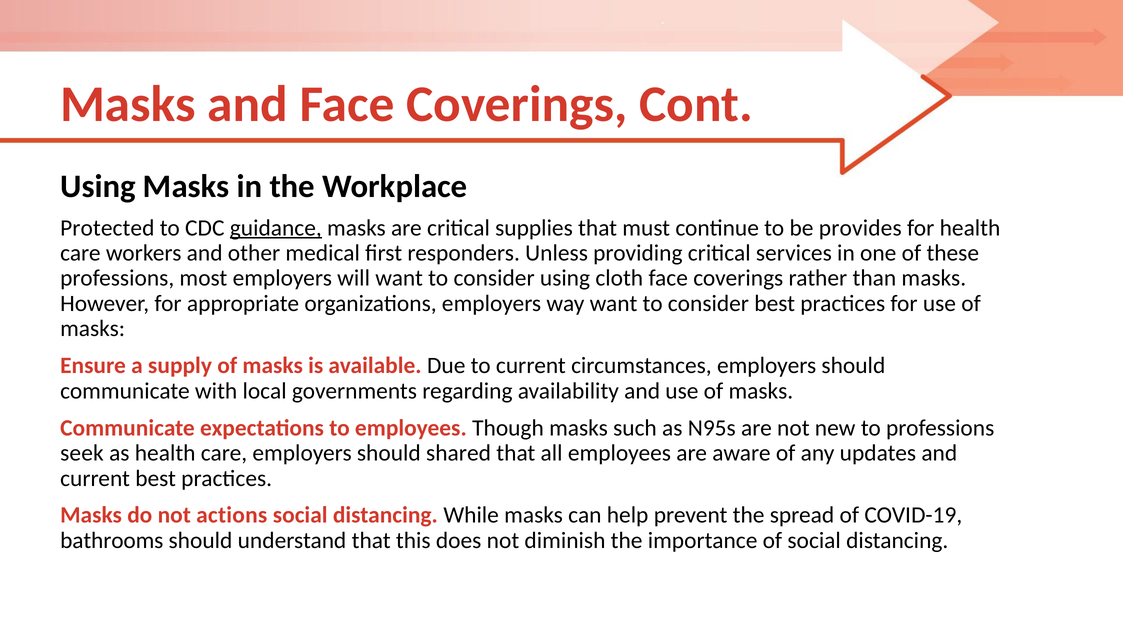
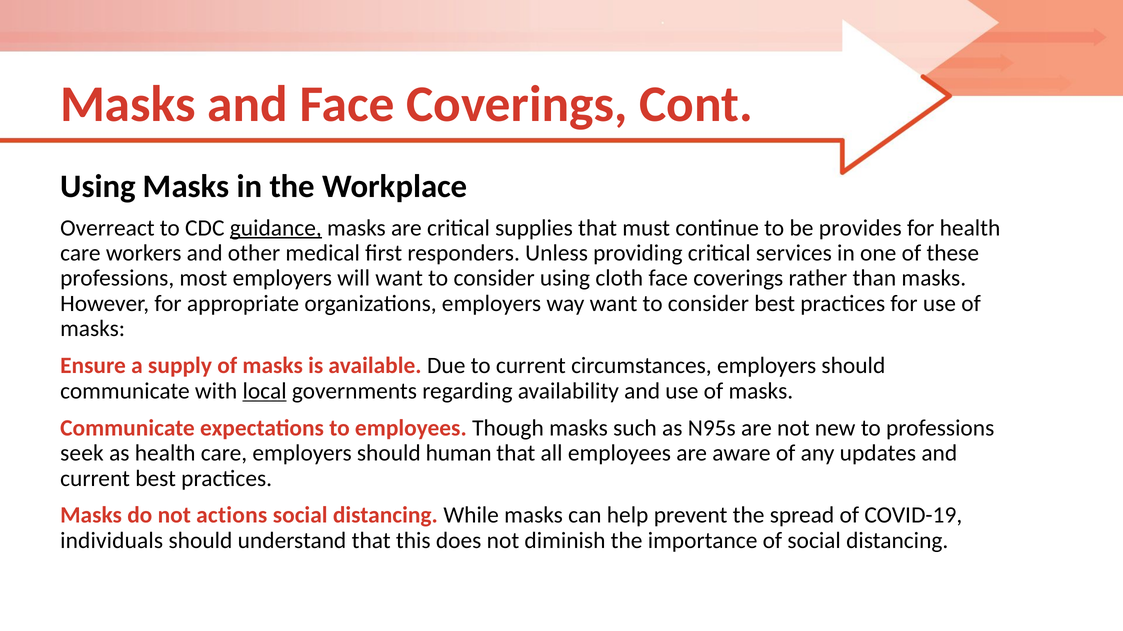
Protected: Protected -> Overreact (107, 228)
local underline: none -> present (265, 391)
shared: shared -> human (459, 454)
bathrooms: bathrooms -> individuals (112, 541)
